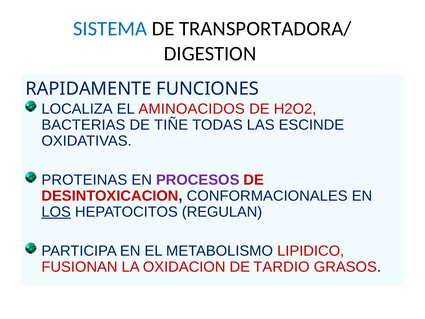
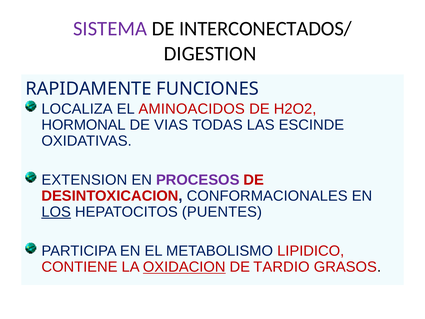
SISTEMA colour: blue -> purple (110, 29)
TRANSPORTADORA/: TRANSPORTADORA/ -> INTERCONECTADOS/ (265, 29)
BACTERIAS: BACTERIAS -> HORMONAL (84, 125)
TIÑE: TIÑE -> VIAS (171, 125)
PROTEINAS: PROTEINAS -> EXTENSION (84, 180)
REGULAN: REGULAN -> PUENTES (222, 212)
FUSIONAN: FUSIONAN -> CONTIENE (79, 267)
OXIDACION underline: none -> present (184, 267)
